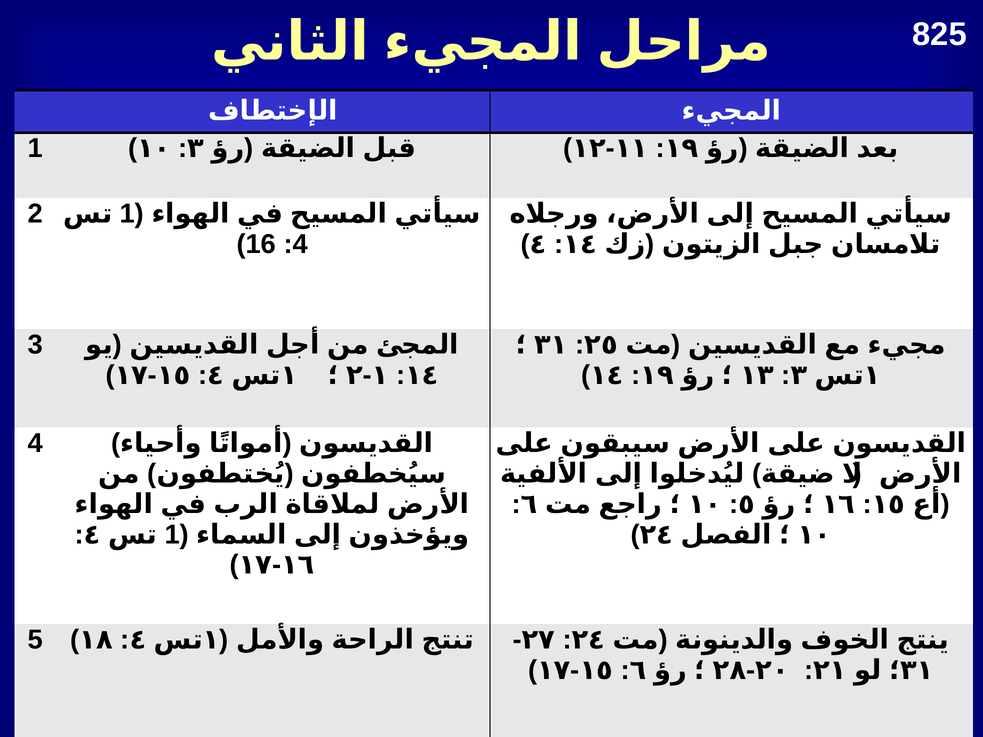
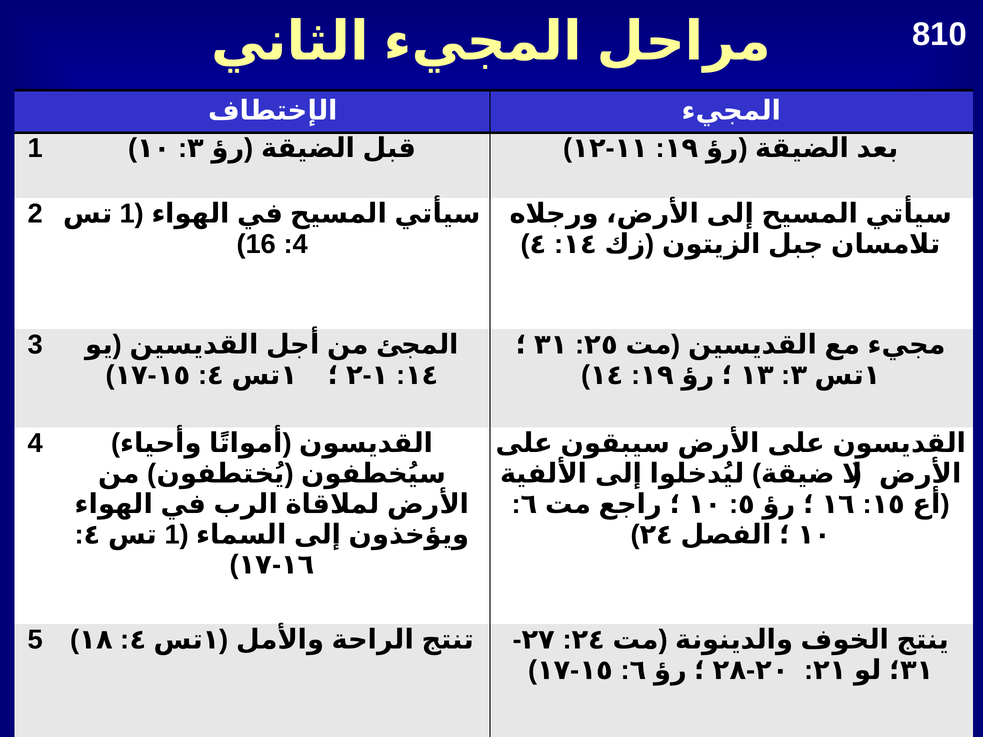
825: 825 -> 810 (940, 34)
